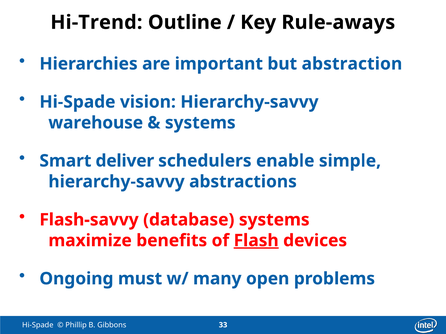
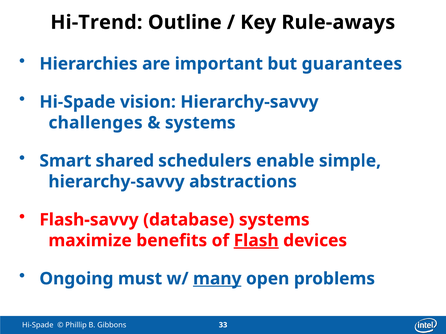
abstraction: abstraction -> guarantees (352, 64)
warehouse: warehouse -> challenges (96, 123)
deliver: deliver -> shared (125, 161)
many underline: none -> present (217, 279)
